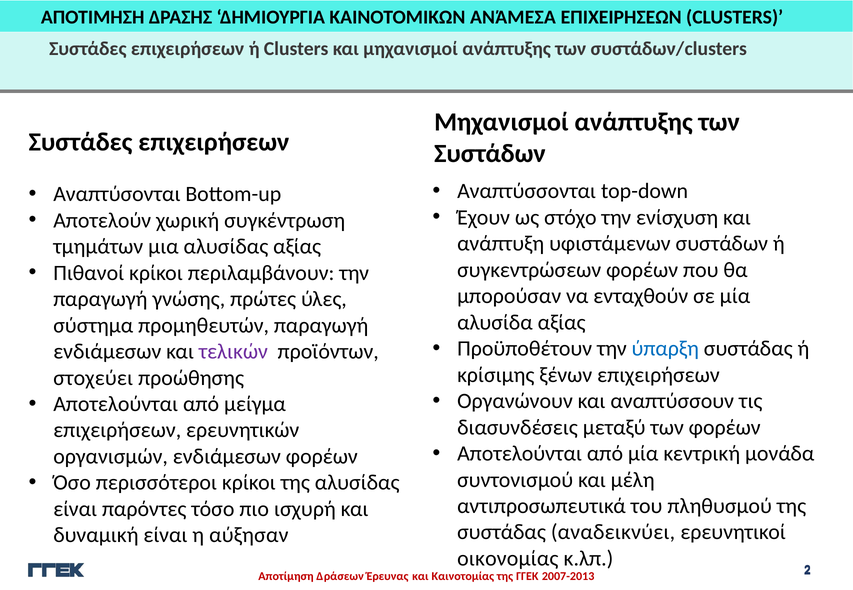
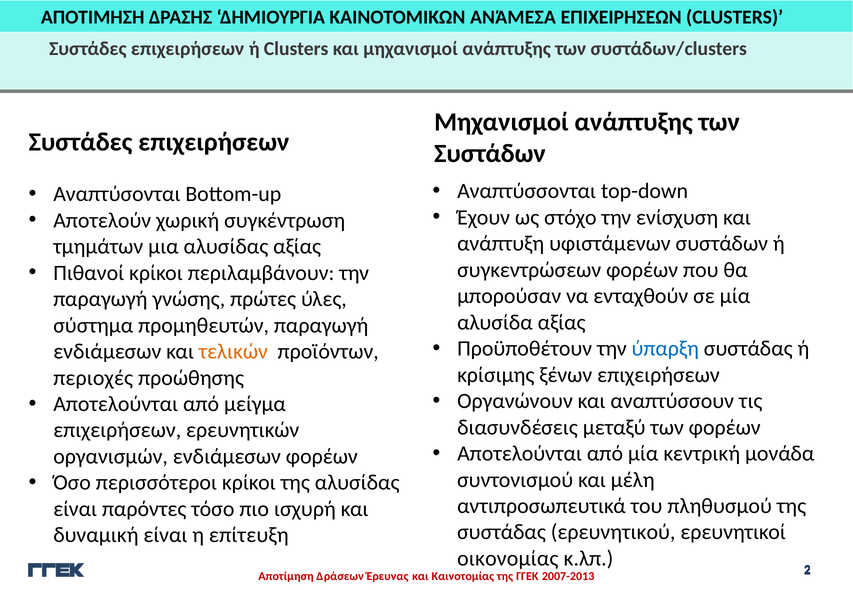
τελικών colour: purple -> orange (233, 352)
στοχεύει: στοχεύει -> περιοχές (93, 378)
αναδεικνύει: αναδεικνύει -> ερευνητικού (613, 533)
αύξησαν: αύξησαν -> επίτευξη (249, 536)
